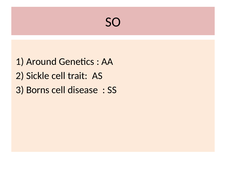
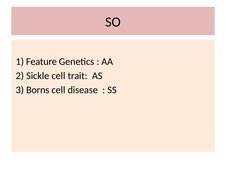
Around: Around -> Feature (41, 61)
